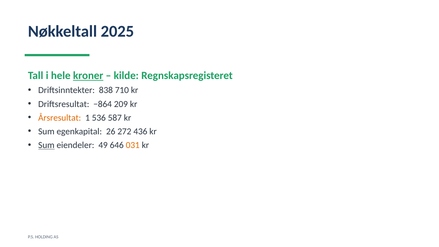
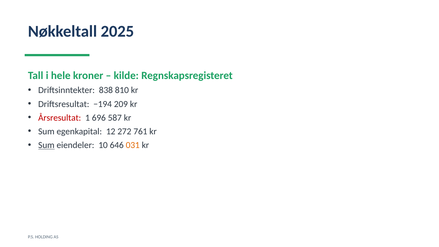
kroner underline: present -> none (88, 76)
710: 710 -> 810 (122, 90)
−864: −864 -> −194 (103, 104)
Årsresultat colour: orange -> red (60, 118)
536: 536 -> 696 (99, 118)
26: 26 -> 12 (111, 131)
436: 436 -> 761 (140, 131)
49: 49 -> 10 (103, 145)
